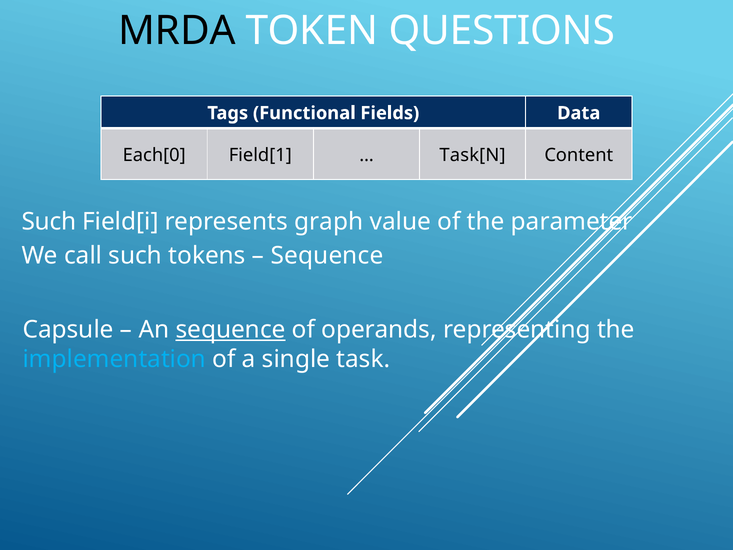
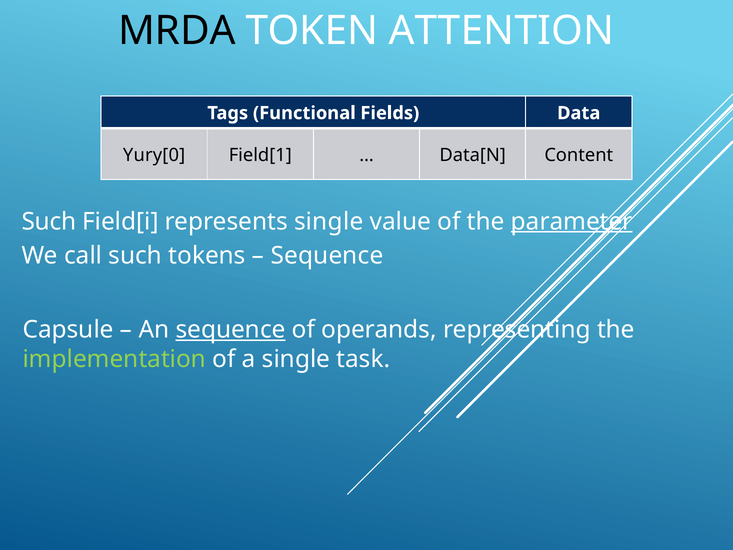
QUESTIONS: QUESTIONS -> ATTENTION (502, 31)
Each[0: Each[0 -> Yury[0 (154, 155)
Task[N: Task[N -> Data[N (473, 155)
represents graph: graph -> single (329, 221)
parameter underline: none -> present (572, 221)
implementation colour: light blue -> light green (114, 359)
